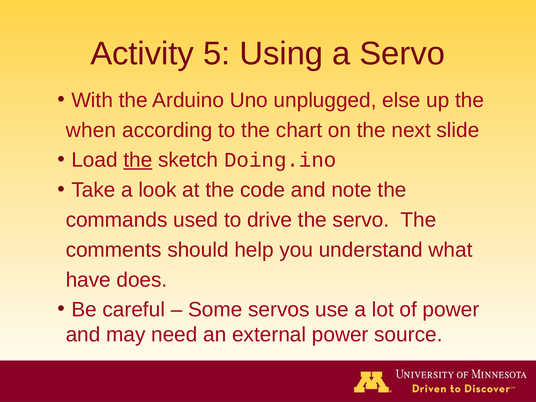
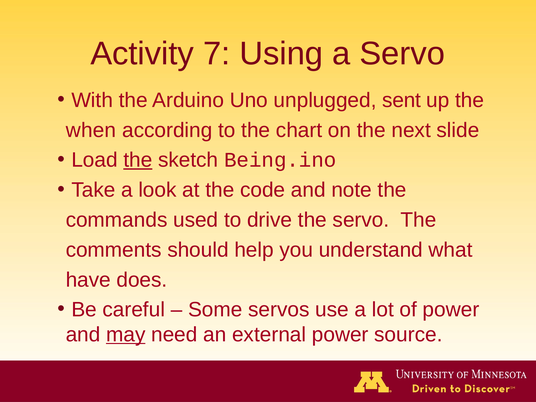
5: 5 -> 7 (217, 54)
else: else -> sent (402, 100)
Doing.ino: Doing.ino -> Being.ino (280, 160)
may underline: none -> present (126, 335)
